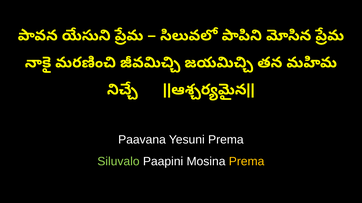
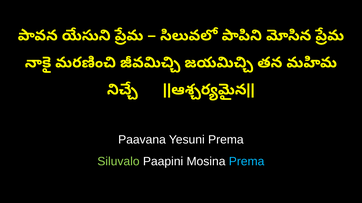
Prema colour: yellow -> light blue (247, 162)
